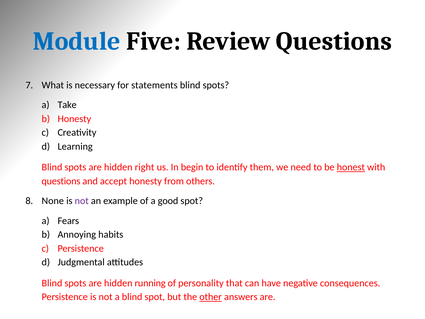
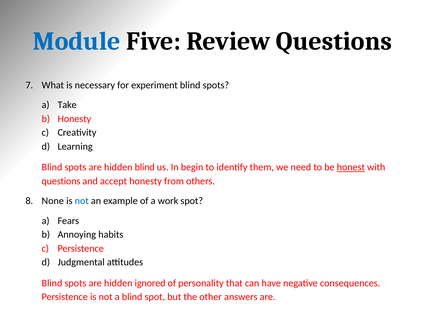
statements: statements -> experiment (155, 85)
hidden right: right -> blind (145, 167)
not colour: purple -> blue (82, 201)
good: good -> work (168, 201)
running: running -> ignored (150, 283)
other underline: present -> none (211, 297)
